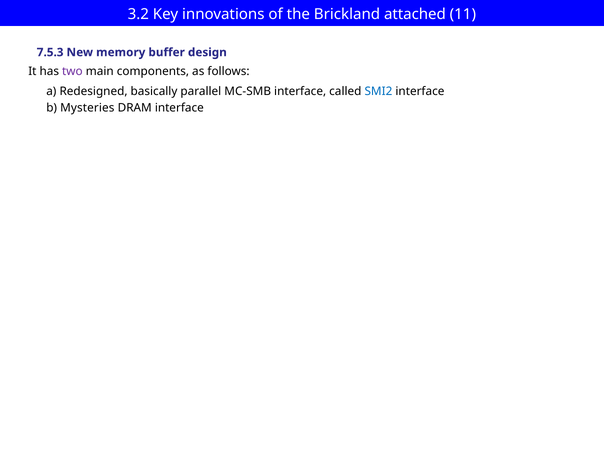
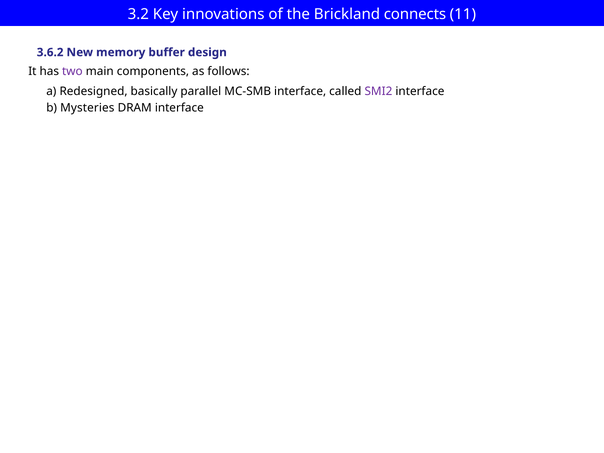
attached: attached -> connects (415, 14)
7.5.3: 7.5.3 -> 3.6.2 (50, 52)
SMI2 colour: blue -> purple (378, 91)
